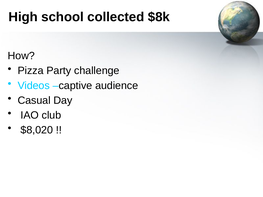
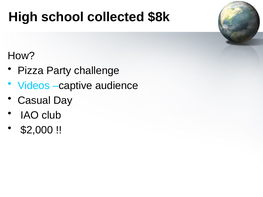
$8,020: $8,020 -> $2,000 (37, 130)
